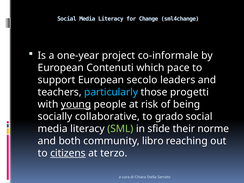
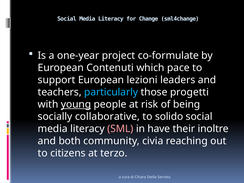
co-informale: co-informale -> co-formulate (168, 56)
secolo: secolo -> lezioni (142, 80)
grado: grado -> solido (169, 117)
SML colour: light green -> pink (120, 129)
sfide: sfide -> have (159, 129)
norme: norme -> inoltre (213, 129)
libro: libro -> civia (153, 141)
citizens underline: present -> none (68, 153)
